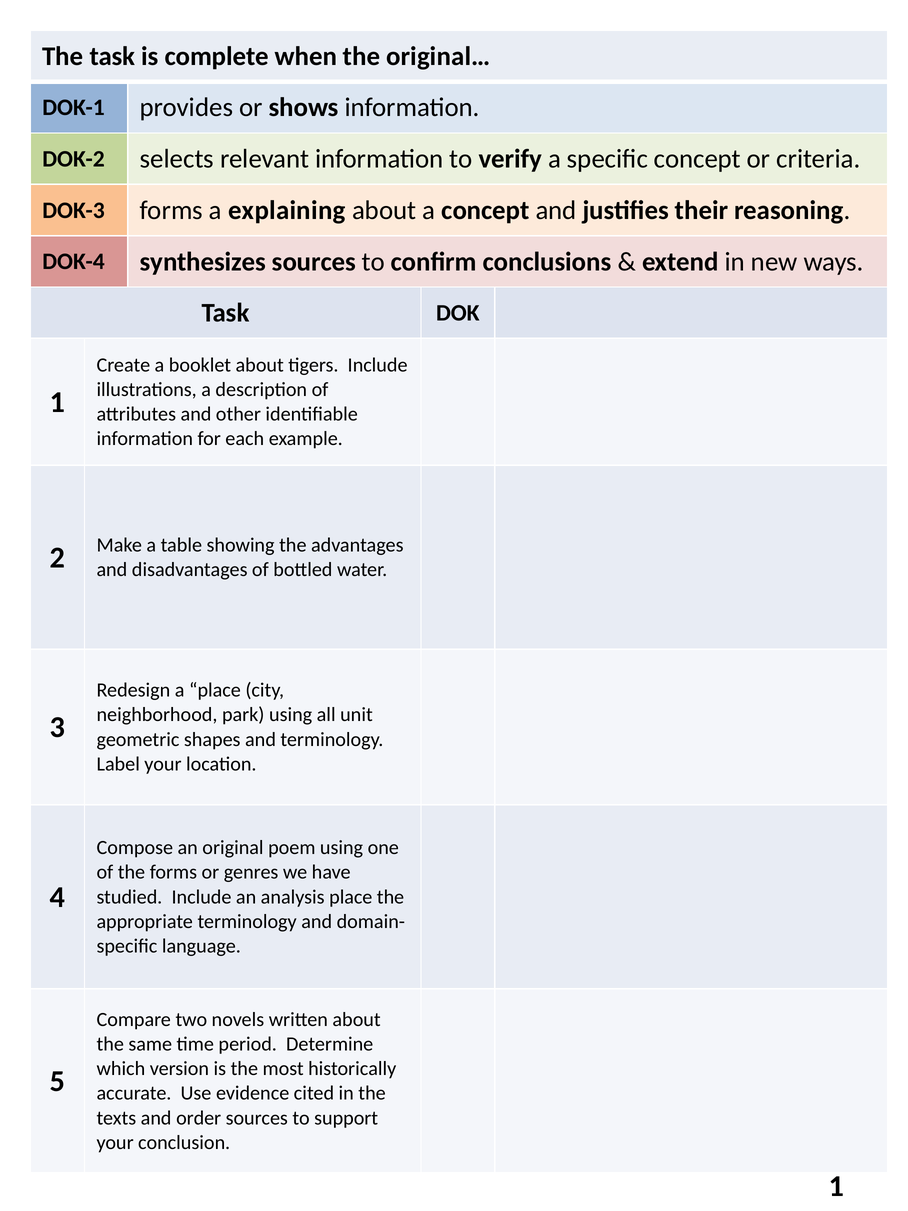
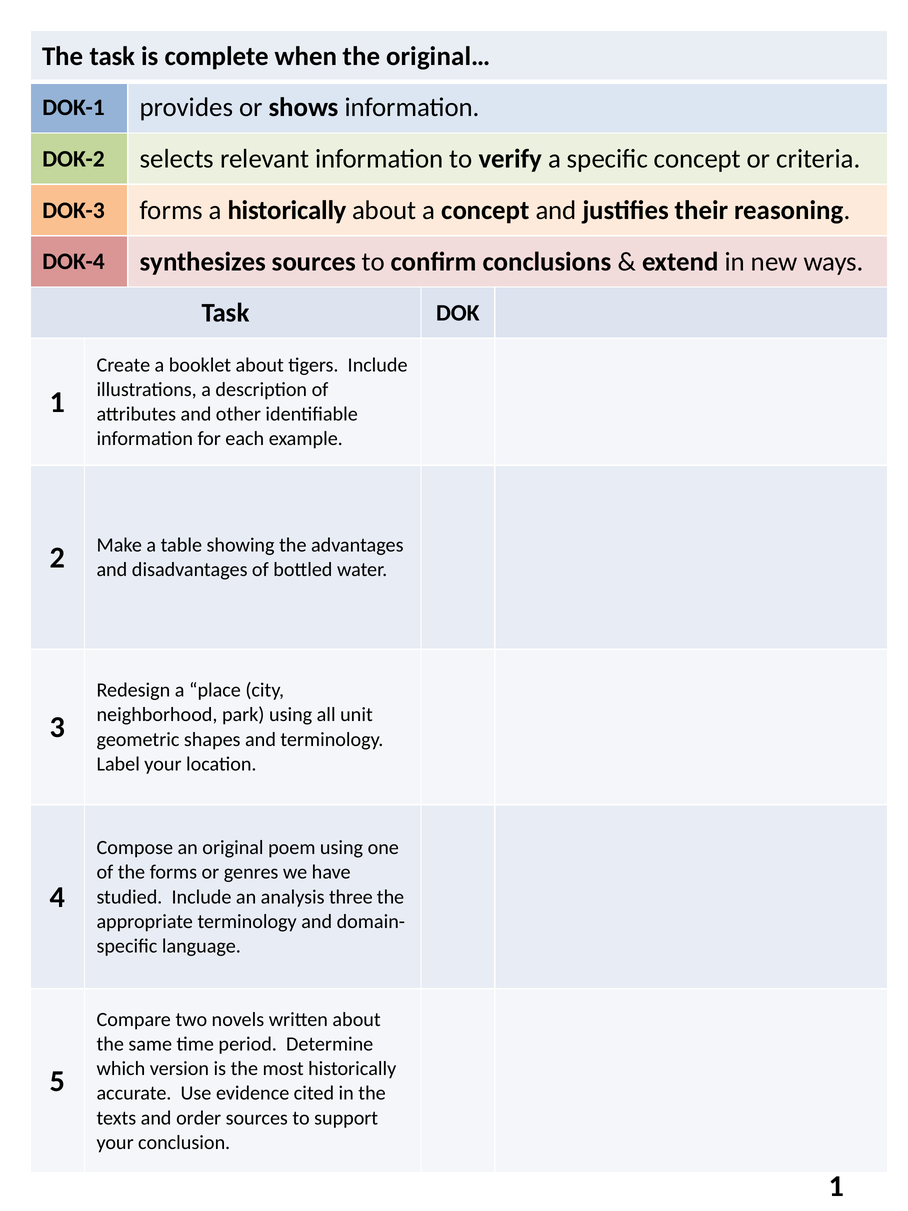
a explaining: explaining -> historically (287, 210)
analysis place: place -> three (351, 897)
